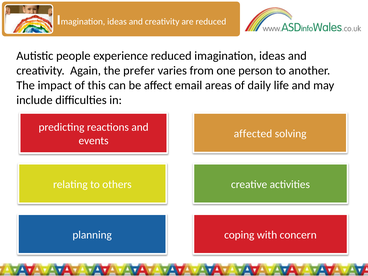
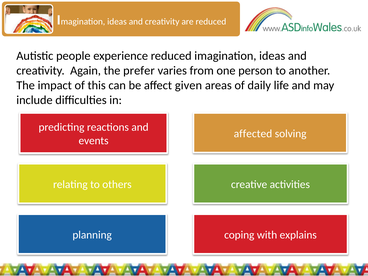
email: email -> given (188, 85)
concern: concern -> explains (298, 235)
